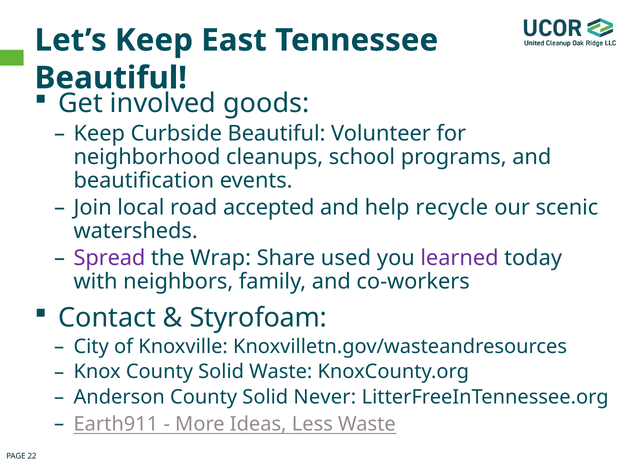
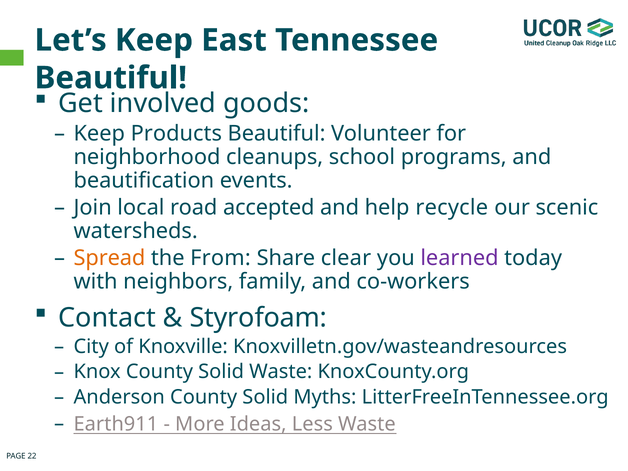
Curbside: Curbside -> Products (176, 133)
Spread colour: purple -> orange (109, 258)
Wrap: Wrap -> From (220, 258)
used: used -> clear (346, 258)
Never: Never -> Myths (325, 397)
